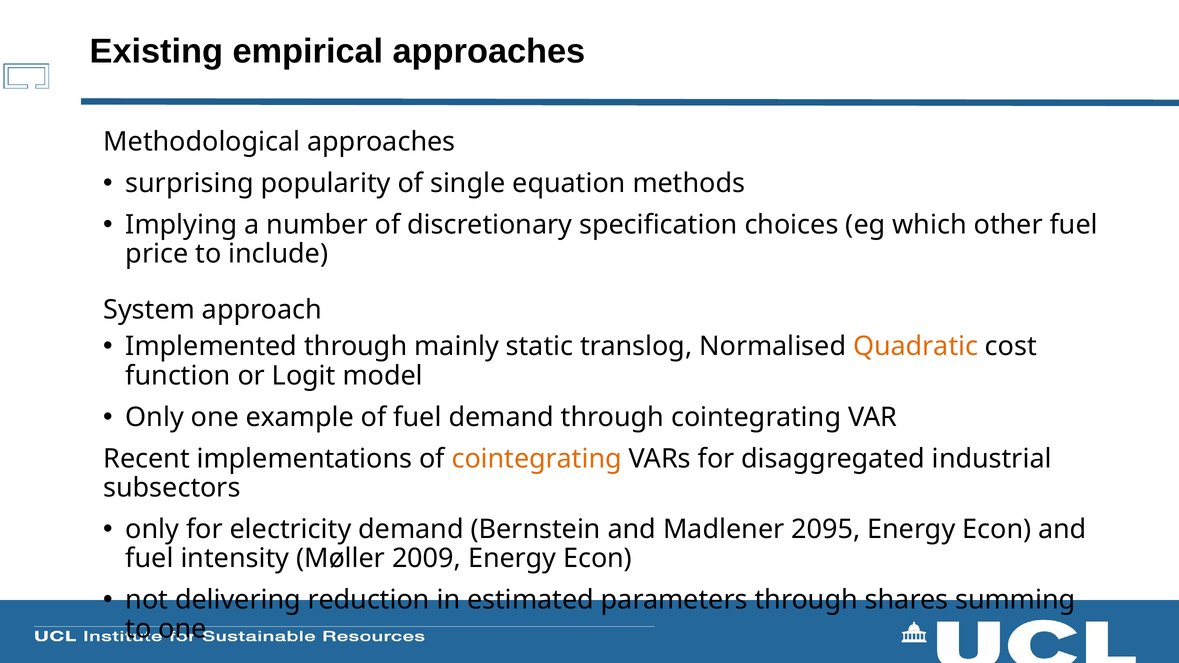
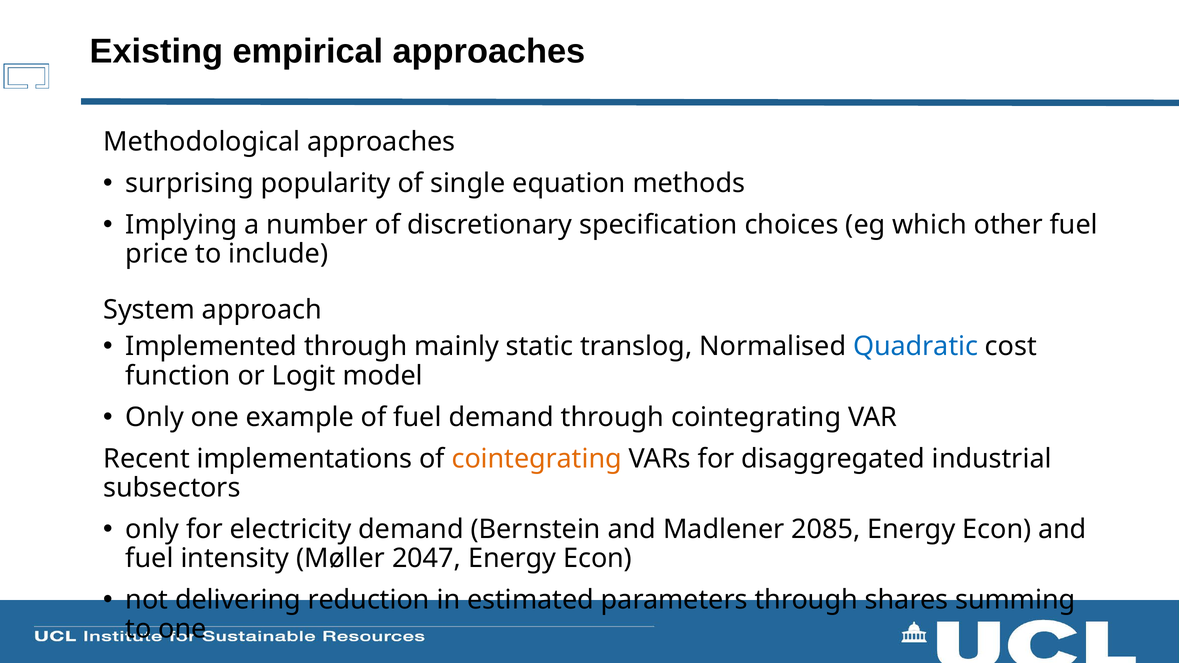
Quadratic colour: orange -> blue (916, 347)
2095: 2095 -> 2085 (826, 529)
2009: 2009 -> 2047 (427, 559)
